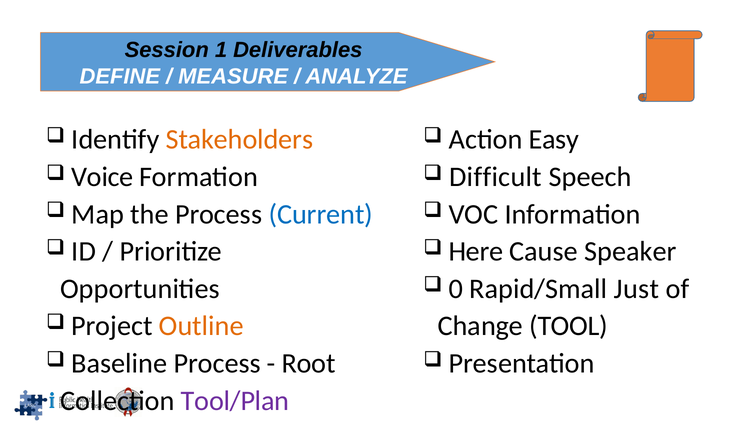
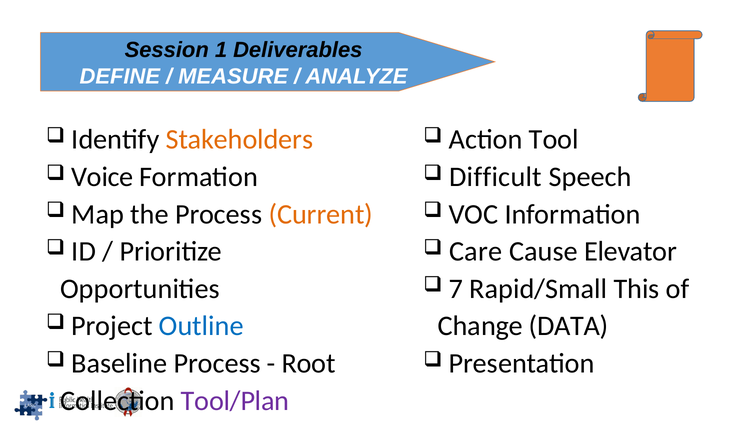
Easy: Easy -> Tool (554, 140)
Current colour: blue -> orange (321, 214)
Here: Here -> Care (476, 252)
Speaker: Speaker -> Elevator (630, 252)
0: 0 -> 7 (456, 289)
Just: Just -> This (637, 289)
Outline colour: orange -> blue (201, 326)
TOOL: TOOL -> DATA (569, 326)
